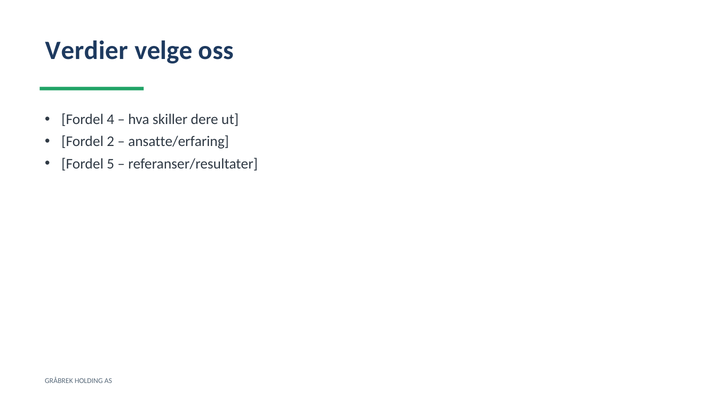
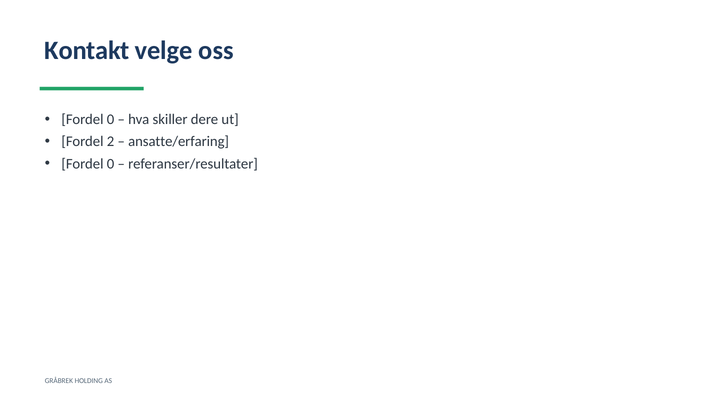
Verdier: Verdier -> Kontakt (87, 50)
4: 4 -> 0 (111, 119)
5: 5 -> 0 (111, 163)
